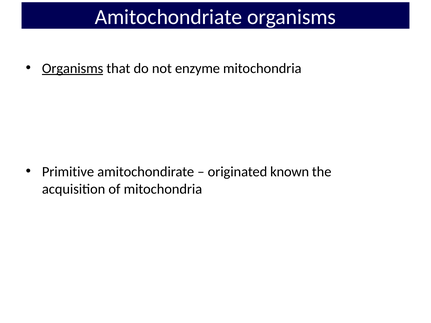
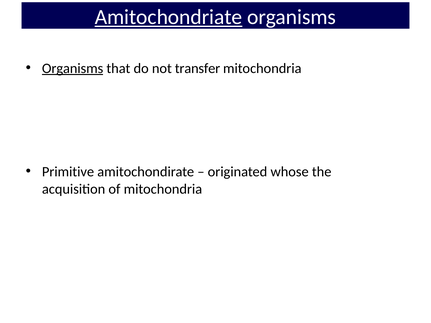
Amitochondriate underline: none -> present (169, 17)
enzyme: enzyme -> transfer (198, 68)
known: known -> whose (290, 172)
